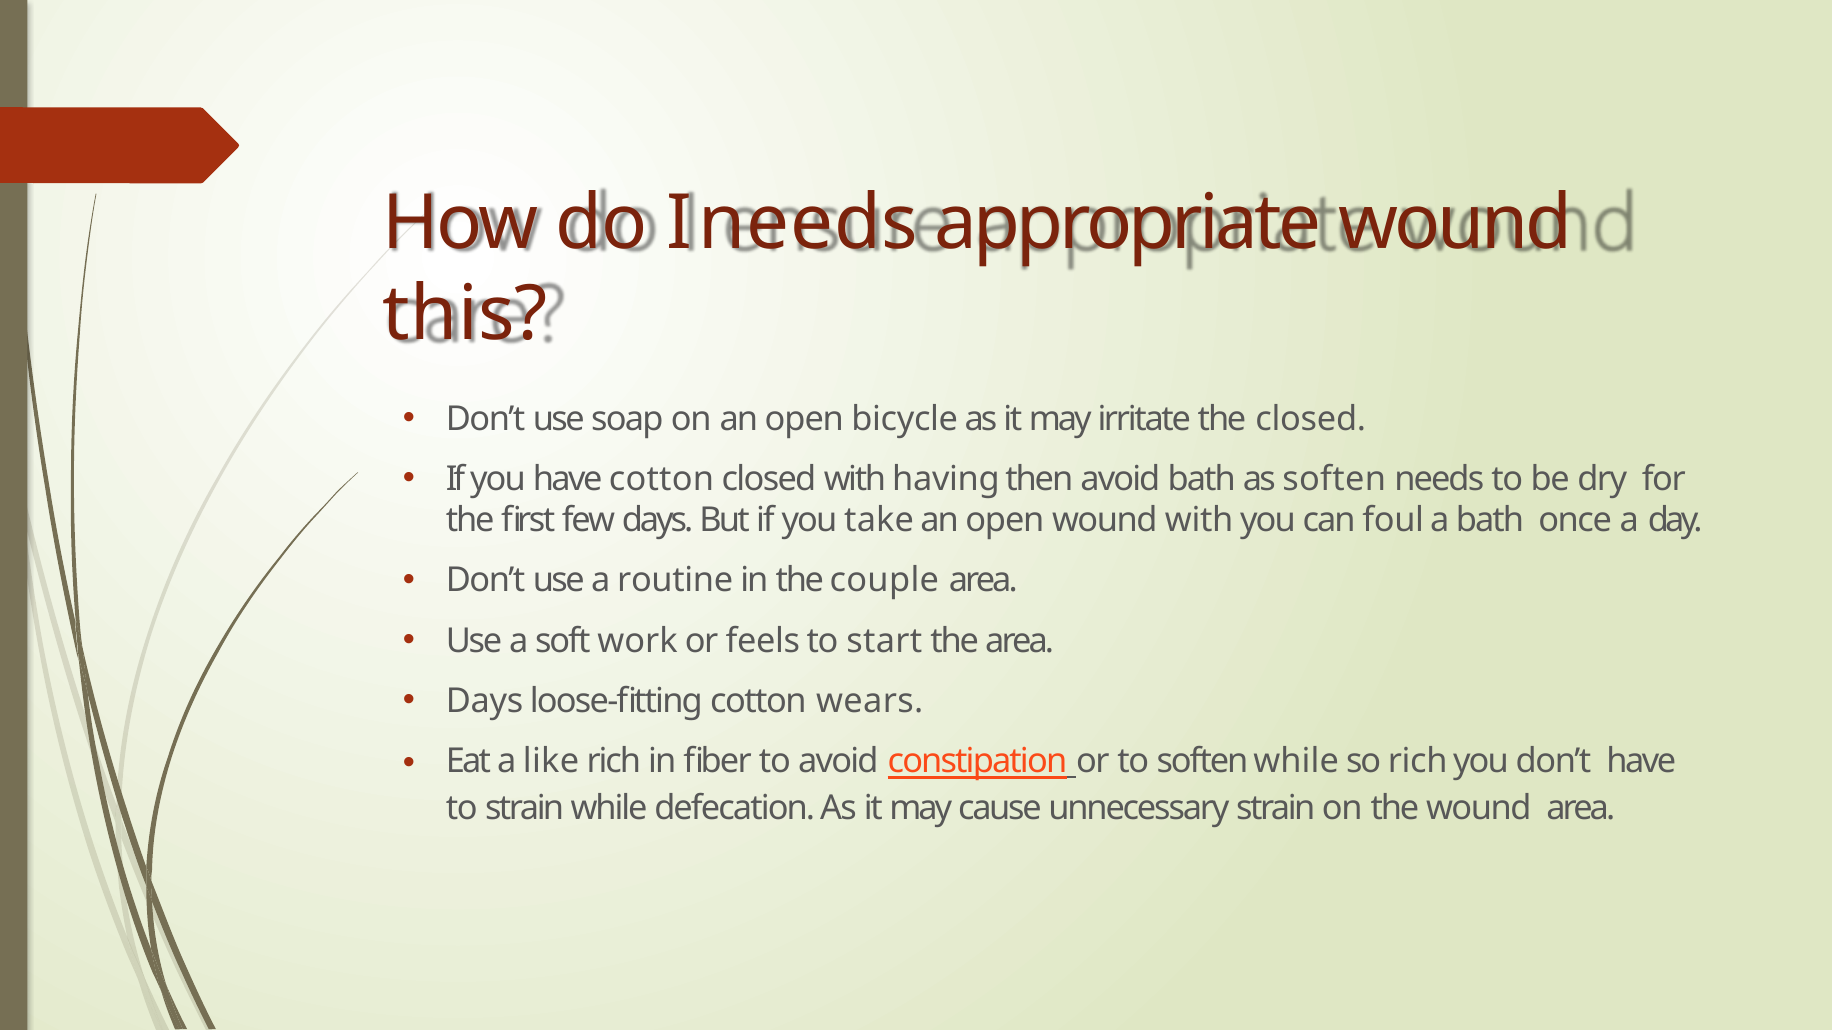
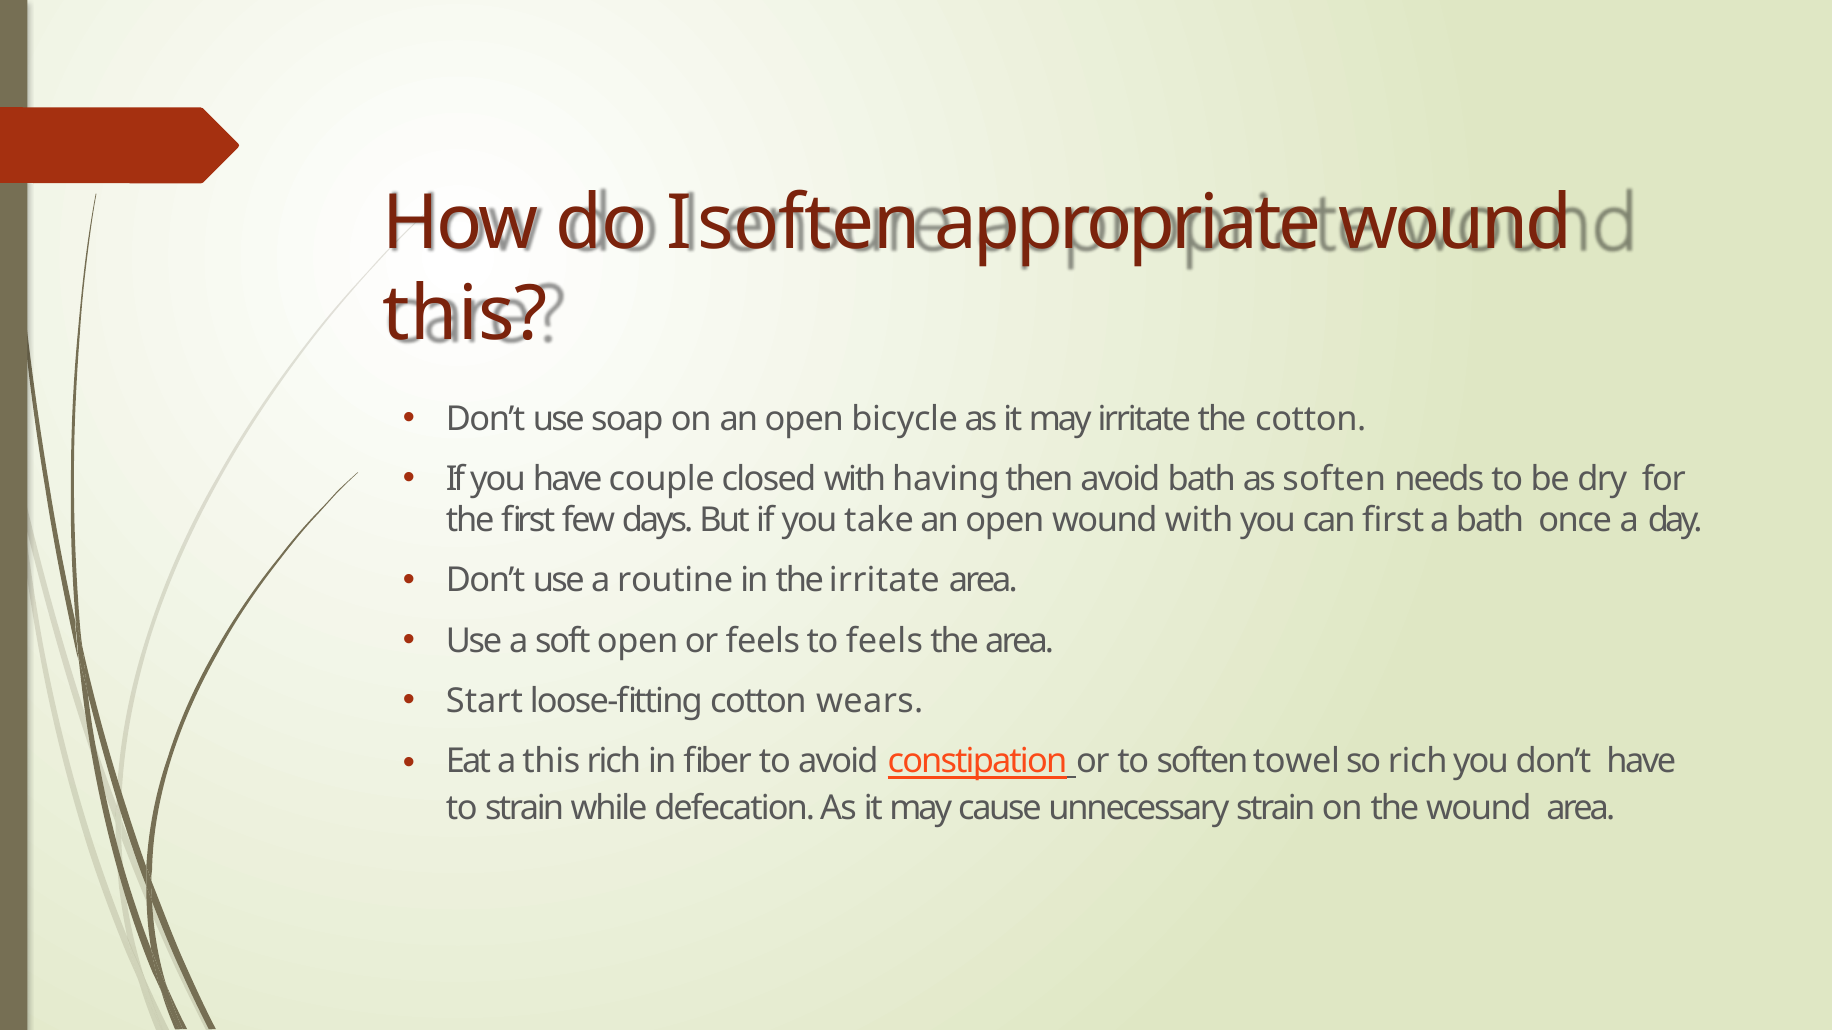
I needs: needs -> soften (809, 223)
the closed: closed -> cotton (1311, 419)
have cotton: cotton -> couple (662, 479)
can foul: foul -> first (1393, 520)
the couple: couple -> irritate (884, 581)
soft work: work -> open (638, 641)
to start: start -> feels (884, 641)
Days: Days -> Start (484, 701)
a like: like -> this (551, 762)
soften while: while -> towel (1296, 762)
